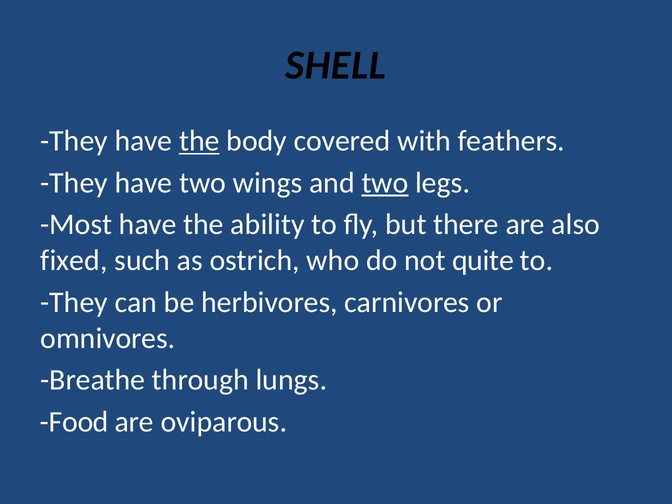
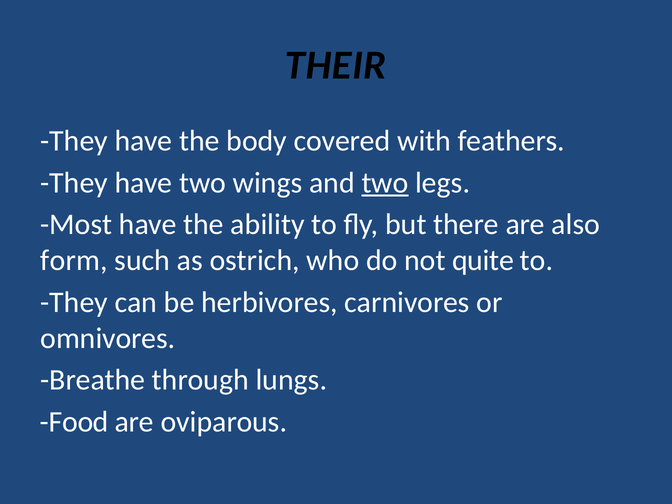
SHELL: SHELL -> THEIR (336, 65)
the underline: present -> none (199, 141)
fixed: fixed -> form (74, 260)
